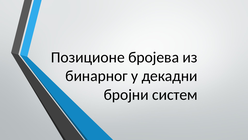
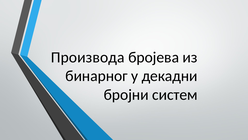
Позиционе: Позиционе -> Производа (88, 57)
